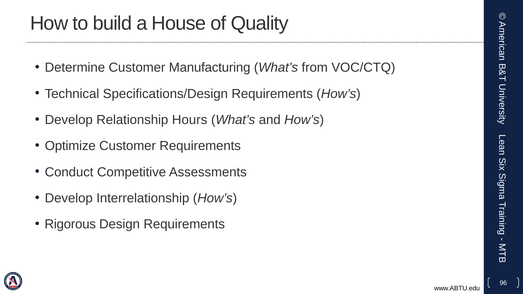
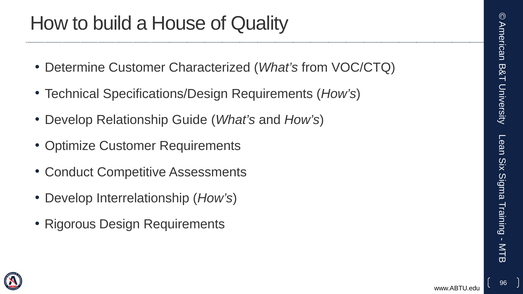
Manufacturing: Manufacturing -> Characterized (210, 68)
Hours: Hours -> Guide (190, 120)
